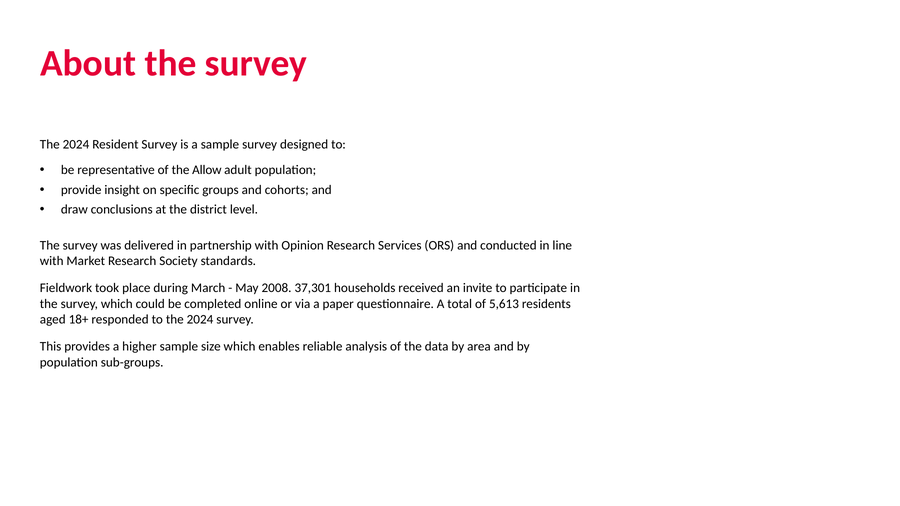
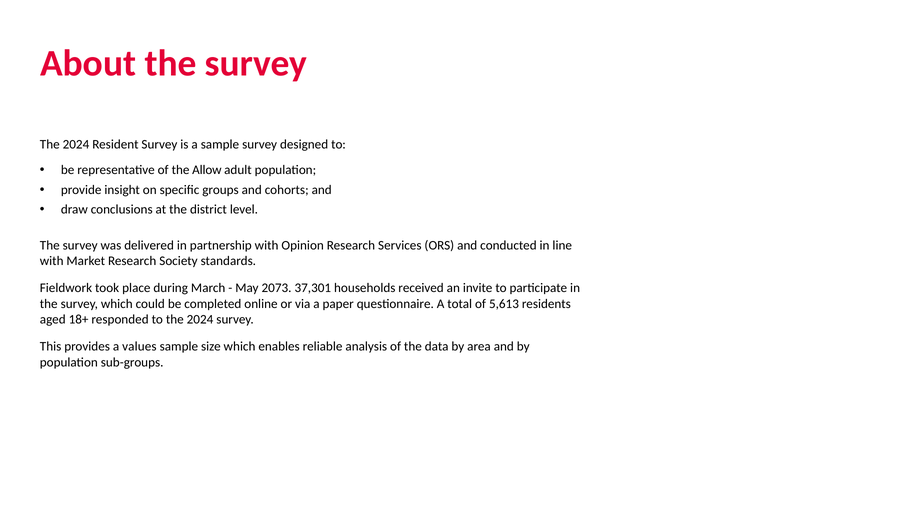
2008: 2008 -> 2073 (277, 288)
higher: higher -> values (139, 347)
